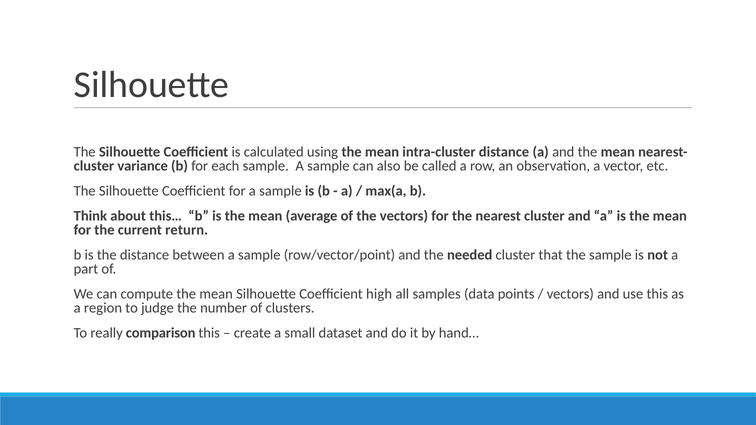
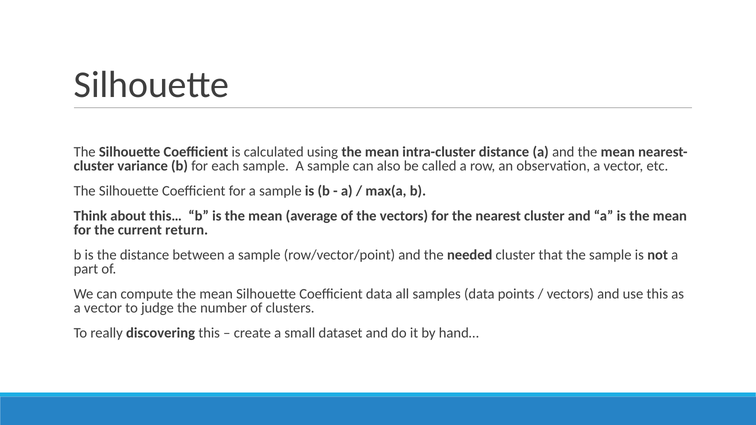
Coefficient high: high -> data (379, 294)
region: region -> vector (103, 308)
comparison: comparison -> discovering (161, 333)
